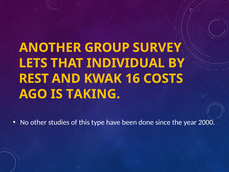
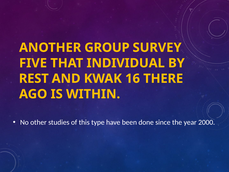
LETS: LETS -> FIVE (33, 63)
COSTS: COSTS -> THERE (163, 78)
TAKING: TAKING -> WITHIN (93, 94)
